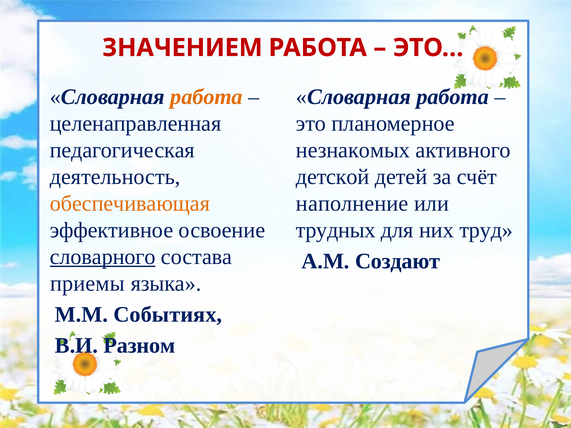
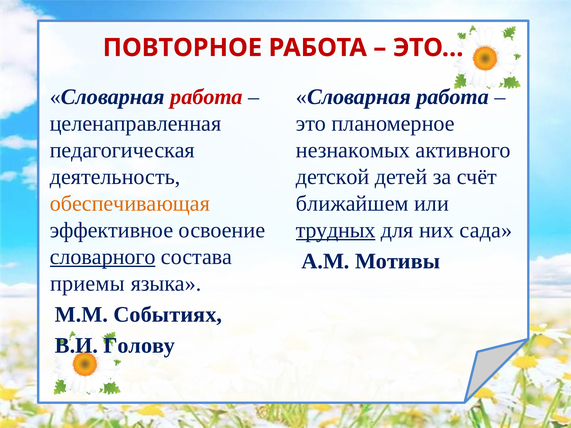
ЗНАЧЕНИЕМ: ЗНАЧЕНИЕМ -> ПОВТОРНОЕ (182, 48)
работа colour: orange -> red (207, 97)
наполнение: наполнение -> ближайшем (352, 204)
трудных underline: none -> present (336, 230)
труд: труд -> сада (486, 230)
Создают: Создают -> Мотивы (398, 261)
Разном: Разном -> Голову (139, 346)
